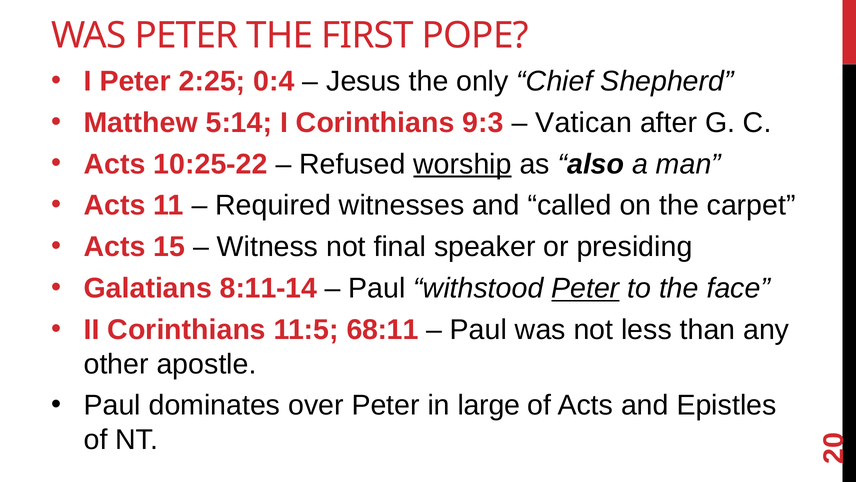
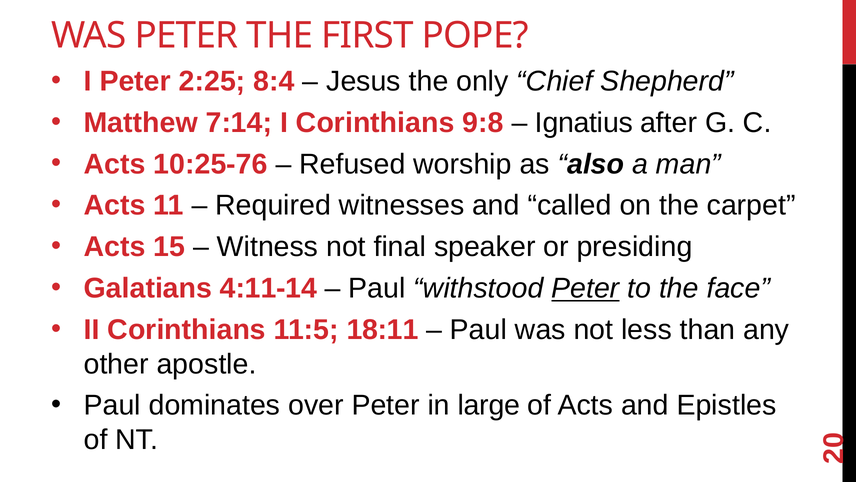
0:4: 0:4 -> 8:4 (274, 81)
5:14: 5:14 -> 7:14 (239, 123)
9:3: 9:3 -> 9:8 (483, 123)
Vatican: Vatican -> Ignatius (584, 123)
10:25-22: 10:25-22 -> 10:25-76 (211, 164)
worship underline: present -> none (463, 164)
8:11-14: 8:11-14 -> 4:11-14 (268, 288)
68:11: 68:11 -> 18:11 (382, 330)
